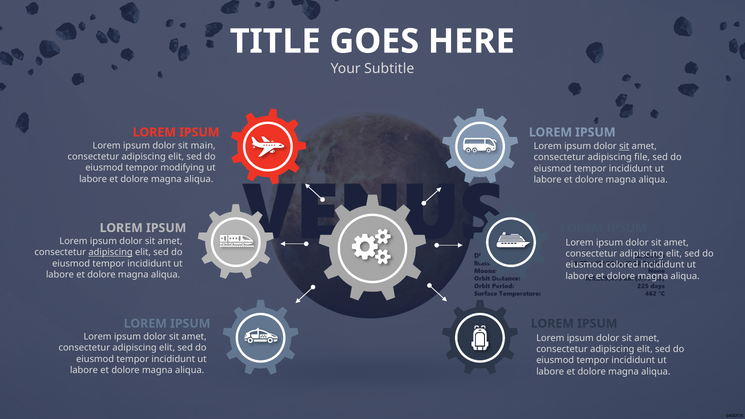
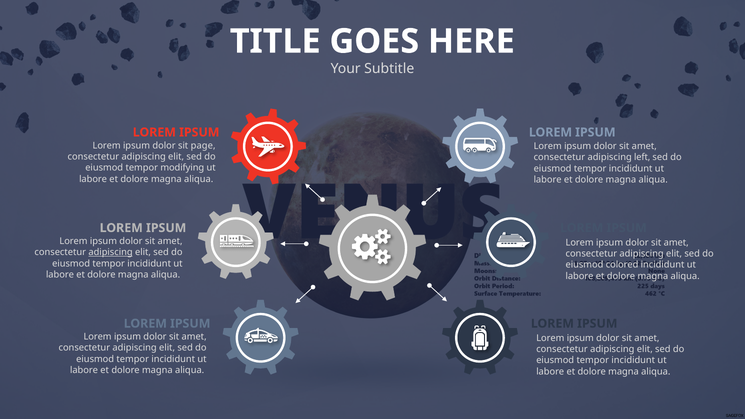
main: main -> page (203, 146)
sit underline: present -> none (624, 146)
file: file -> left (642, 157)
